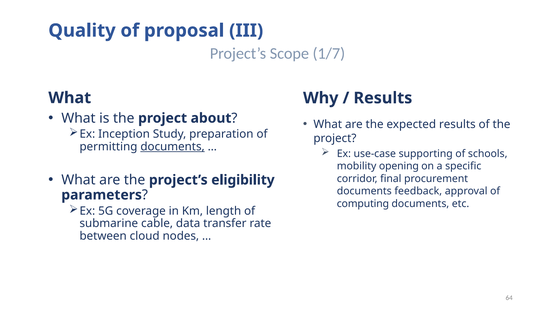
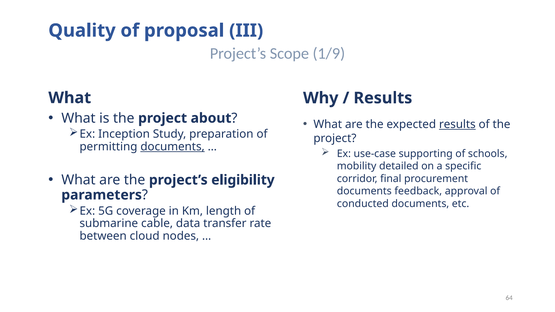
1/7: 1/7 -> 1/9 (329, 54)
results underline: none -> present (457, 125)
opening: opening -> detailed (399, 166)
computing: computing -> conducted (363, 204)
